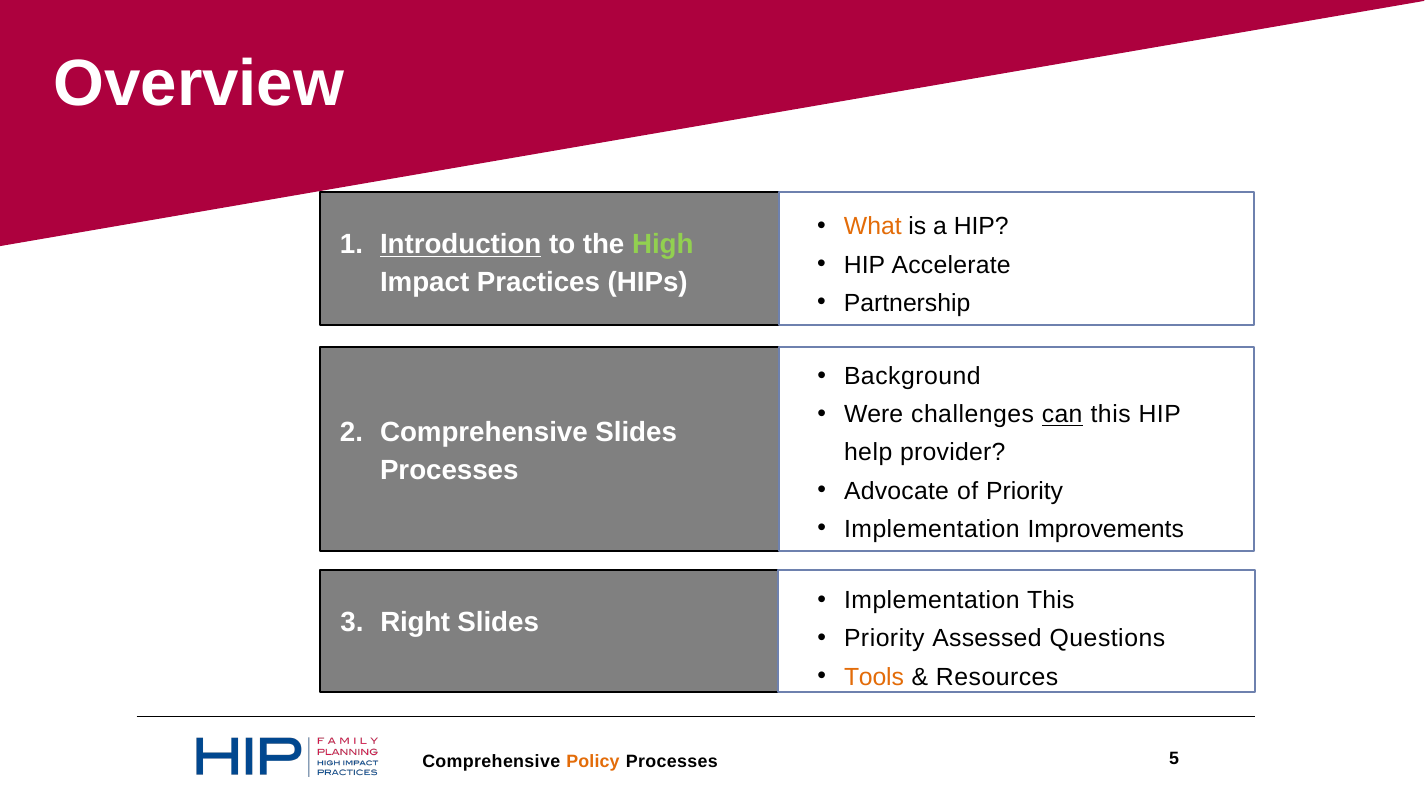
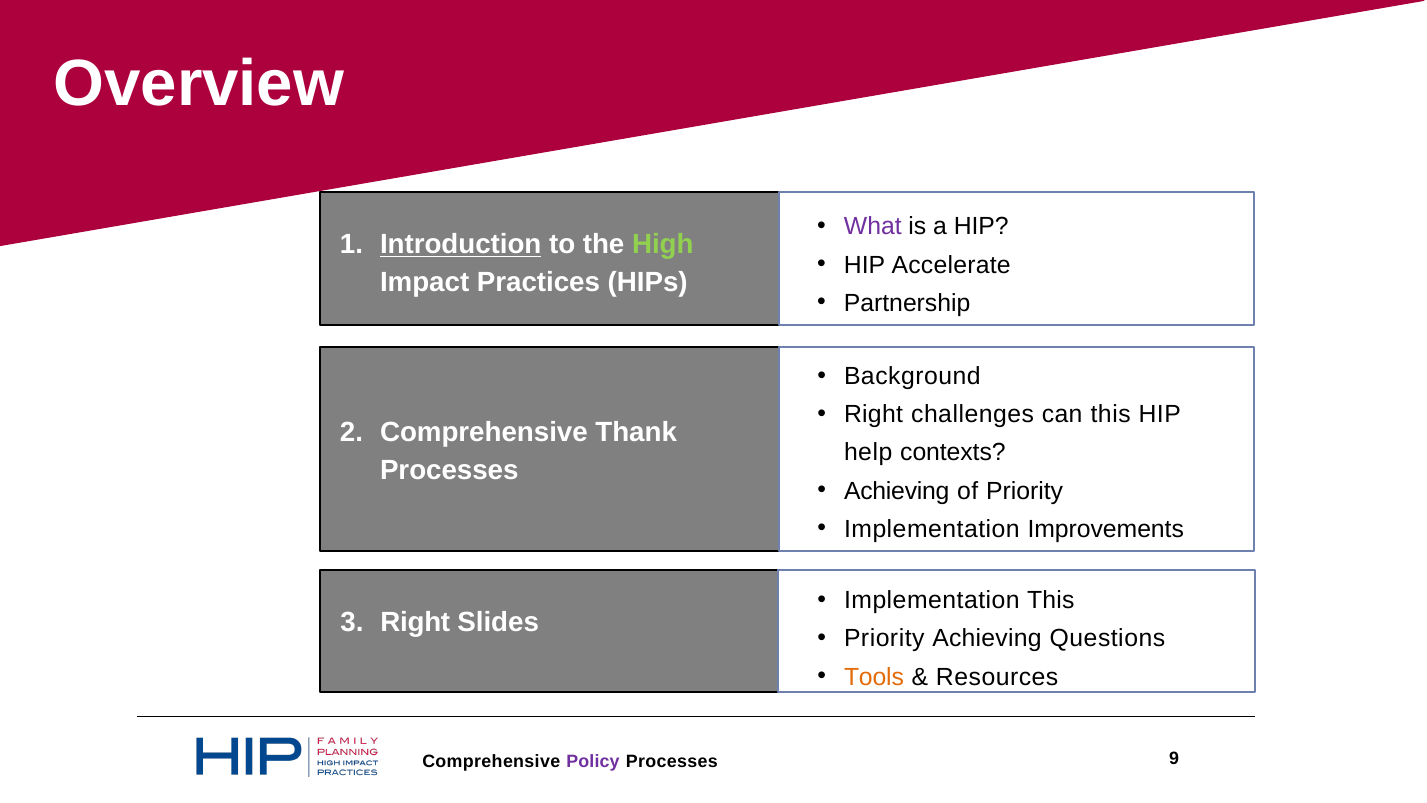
What colour: orange -> purple (873, 227)
Were: Were -> Right (874, 415)
can underline: present -> none (1062, 415)
Comprehensive Slides: Slides -> Thank (636, 432)
provider: provider -> contexts (953, 453)
Advocate: Advocate -> Achieving (897, 491)
Priority Assessed: Assessed -> Achieving (987, 639)
Policy colour: orange -> purple (593, 761)
5: 5 -> 9 (1174, 759)
